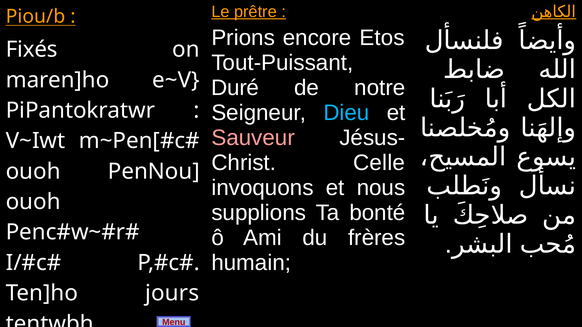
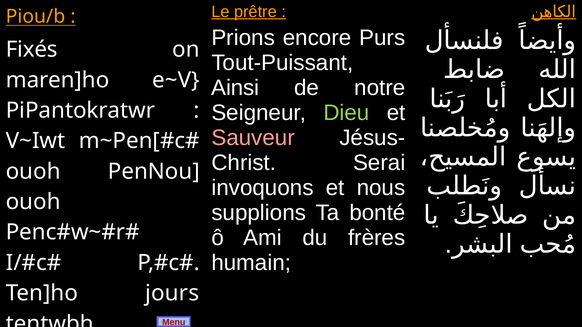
Etos: Etos -> Purs (382, 38)
Duré: Duré -> Ainsi (235, 88)
Dieu colour: light blue -> light green (346, 113)
Celle: Celle -> Serai (379, 163)
